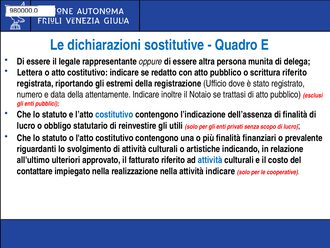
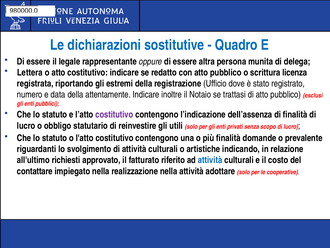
scrittura riferito: riferito -> licenza (295, 72)
costitutivo colour: blue -> purple (114, 114)
finanziari: finanziari -> domande (259, 138)
ulteriori: ulteriori -> richiesti (66, 160)
attività indicare: indicare -> adottare (220, 171)
